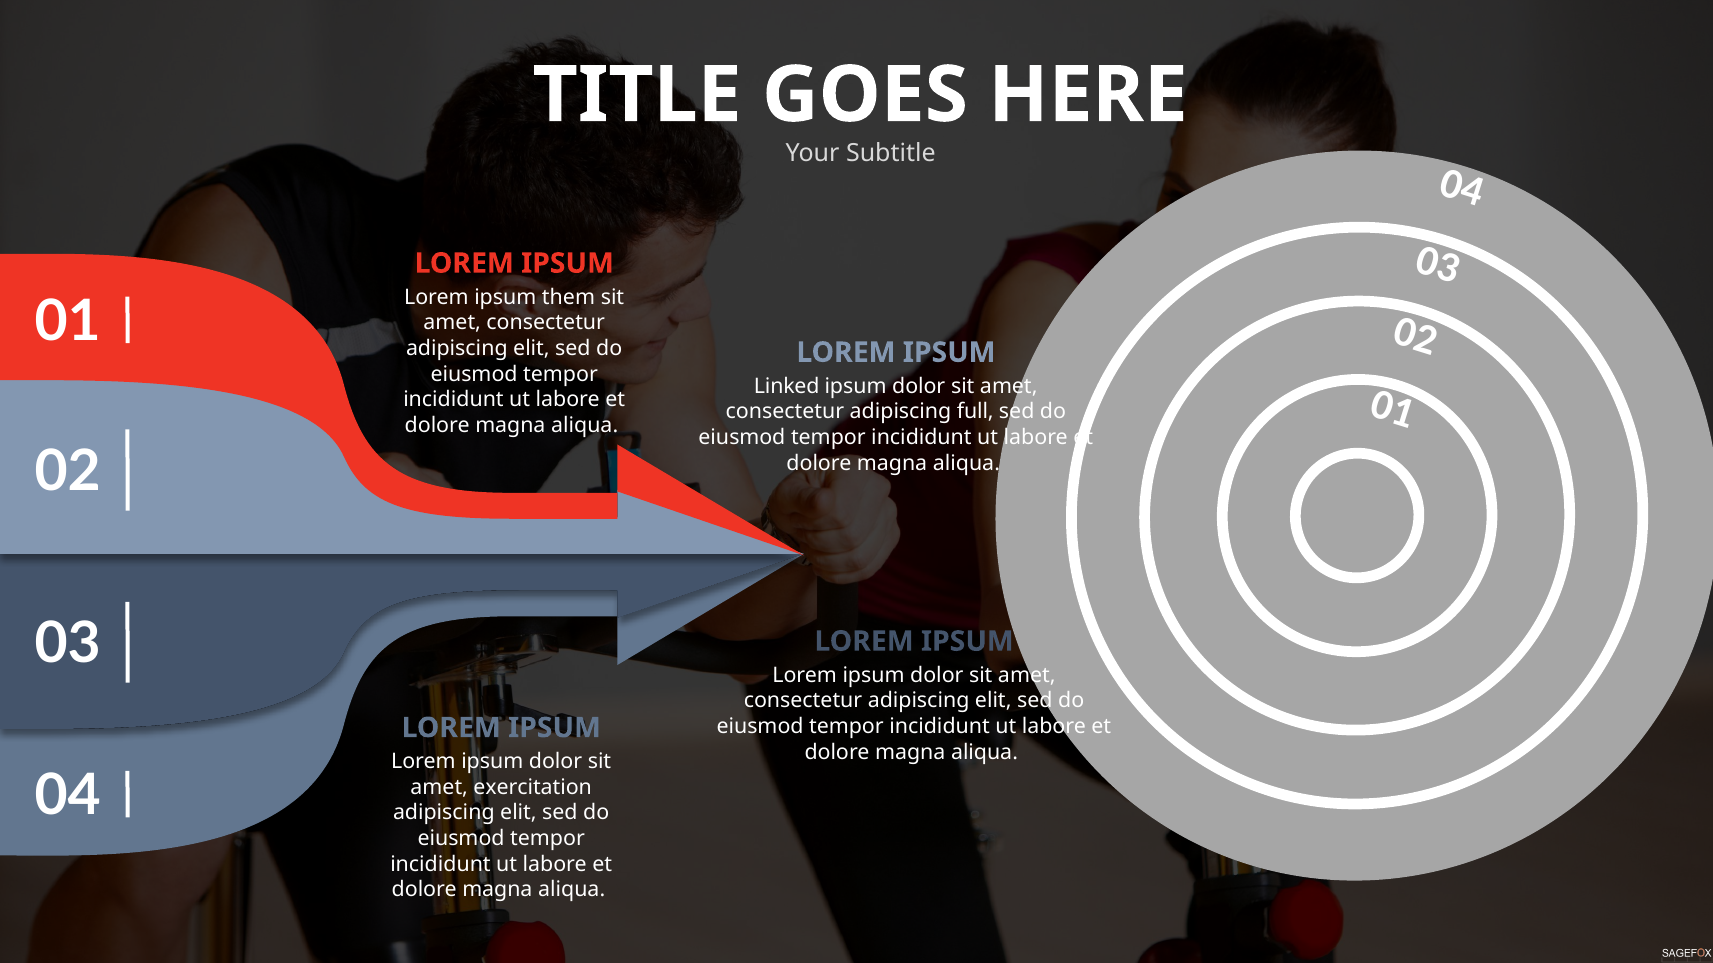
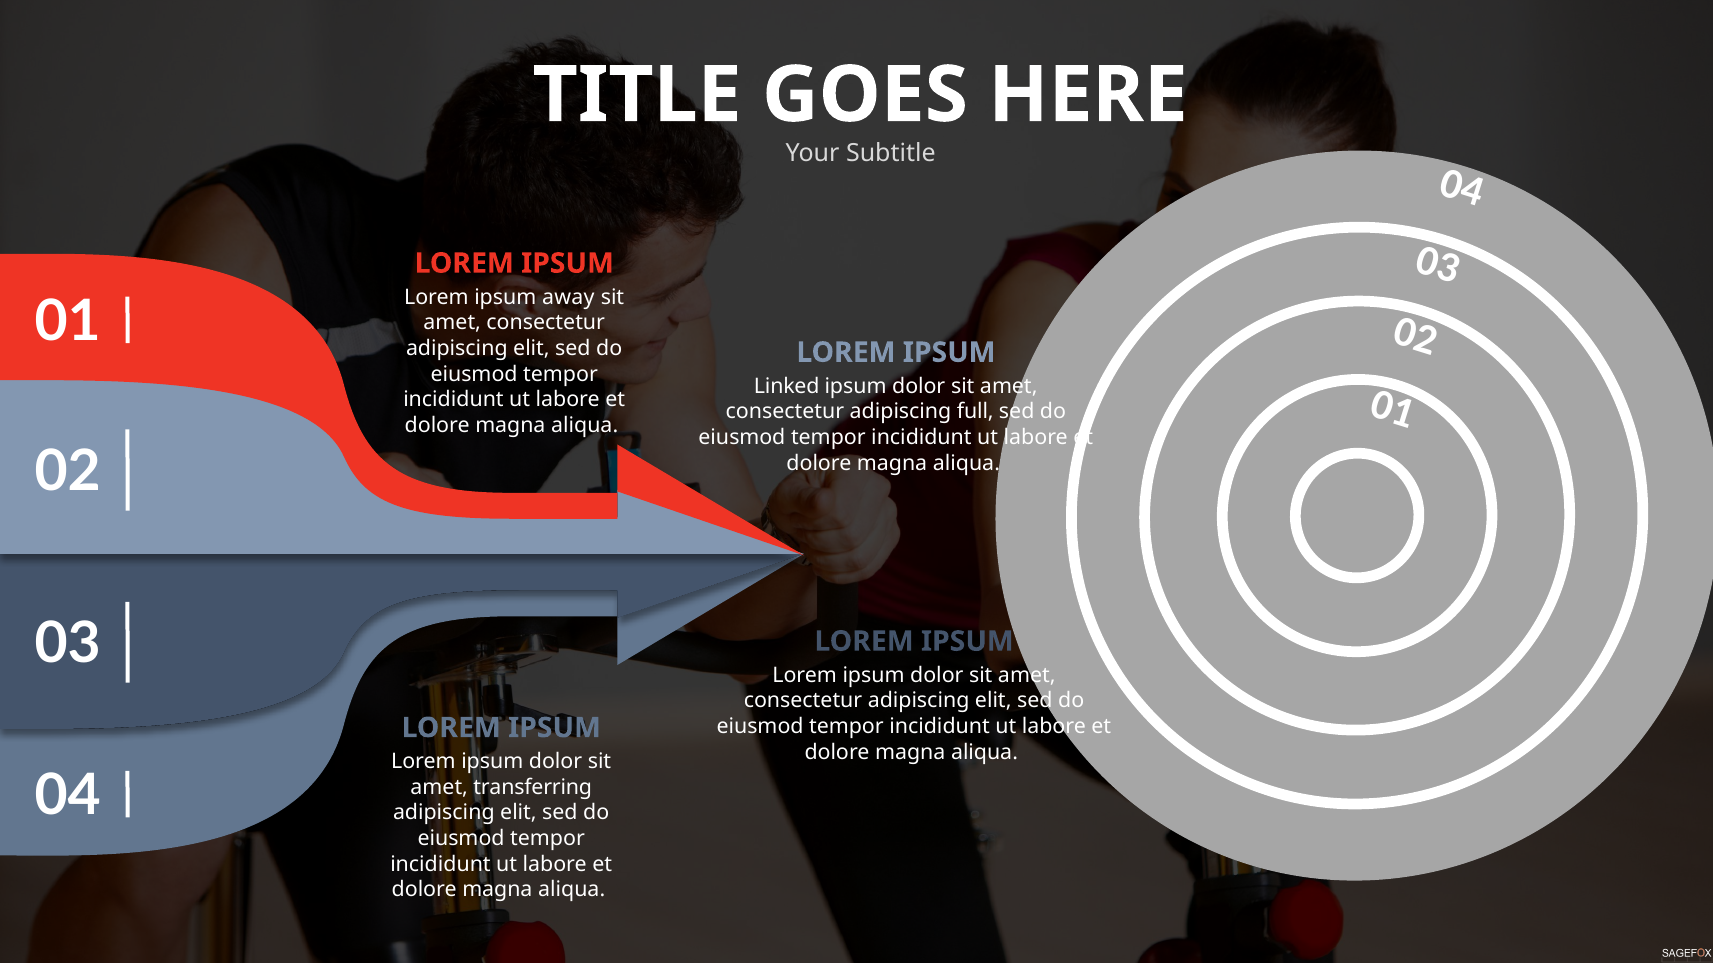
them: them -> away (568, 297)
exercitation: exercitation -> transferring (533, 788)
